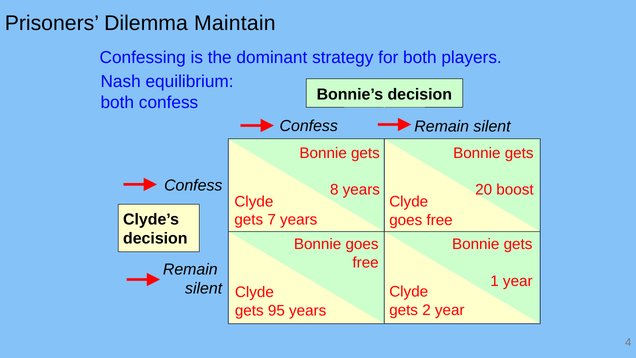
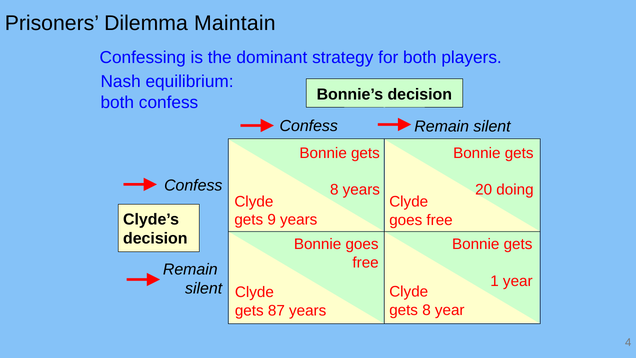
boost: boost -> doing (515, 190)
7: 7 -> 9 (272, 220)
2: 2 -> 8 (426, 310)
95: 95 -> 87 (276, 310)
